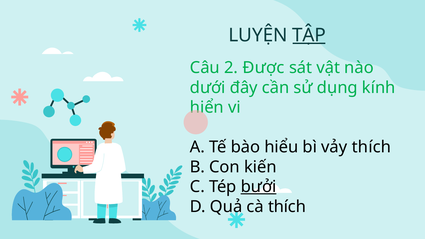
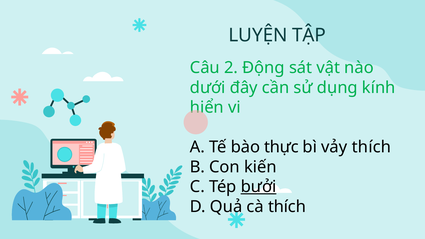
TẬP underline: present -> none (309, 35)
Được: Được -> Động (263, 68)
hiểu: hiểu -> thực (281, 147)
